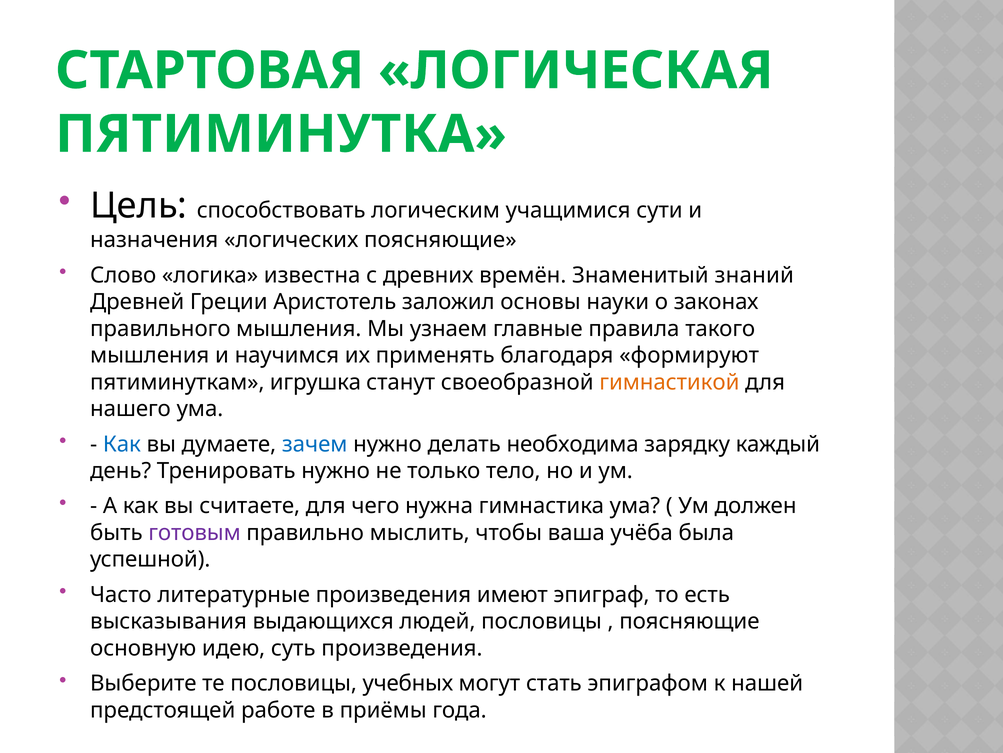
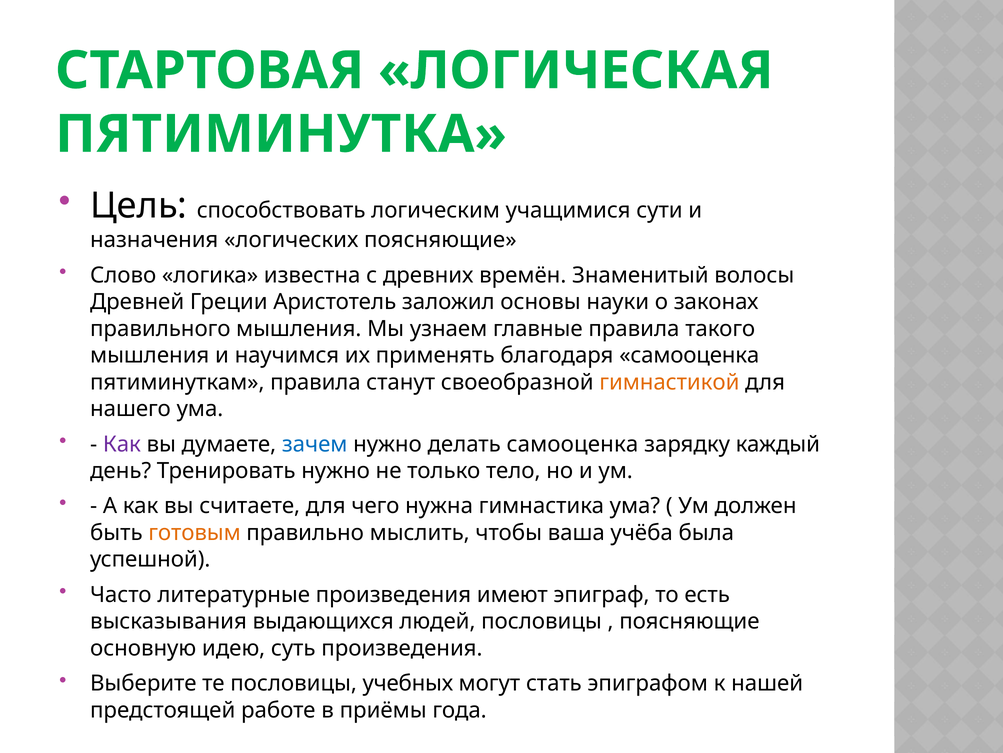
знаний: знаний -> волосы (754, 275)
благодаря формируют: формируют -> самооценка (689, 355)
пятиминуткам игрушка: игрушка -> правила (315, 382)
Как colour: blue -> purple (122, 444)
делать необходима: необходима -> самооценка (572, 444)
готовым colour: purple -> orange (195, 532)
